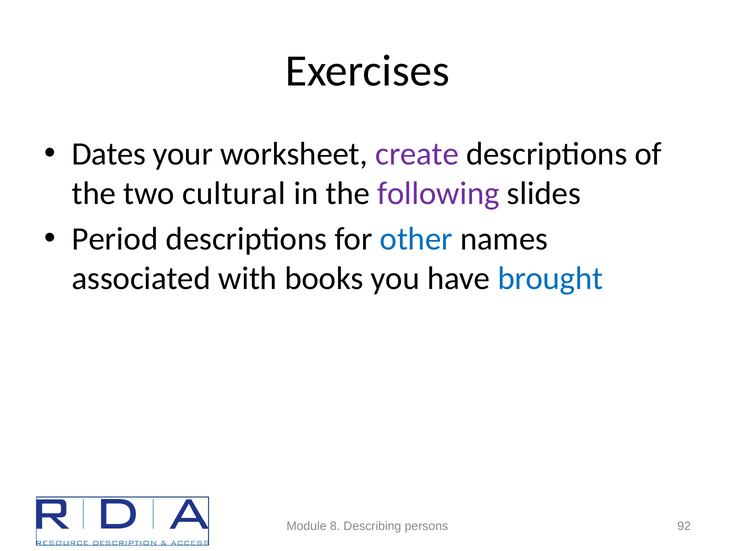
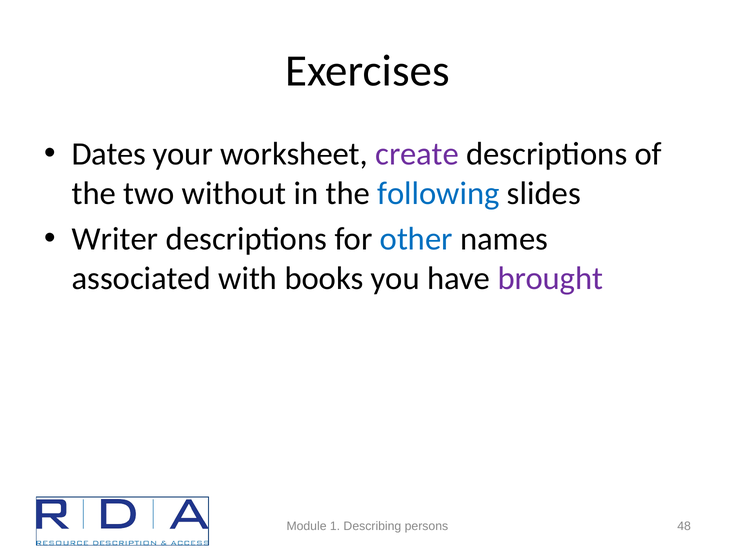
cultural: cultural -> without (234, 193)
following colour: purple -> blue (439, 193)
Period: Period -> Writer (115, 239)
brought colour: blue -> purple (550, 278)
8: 8 -> 1 (335, 526)
92: 92 -> 48 (684, 526)
